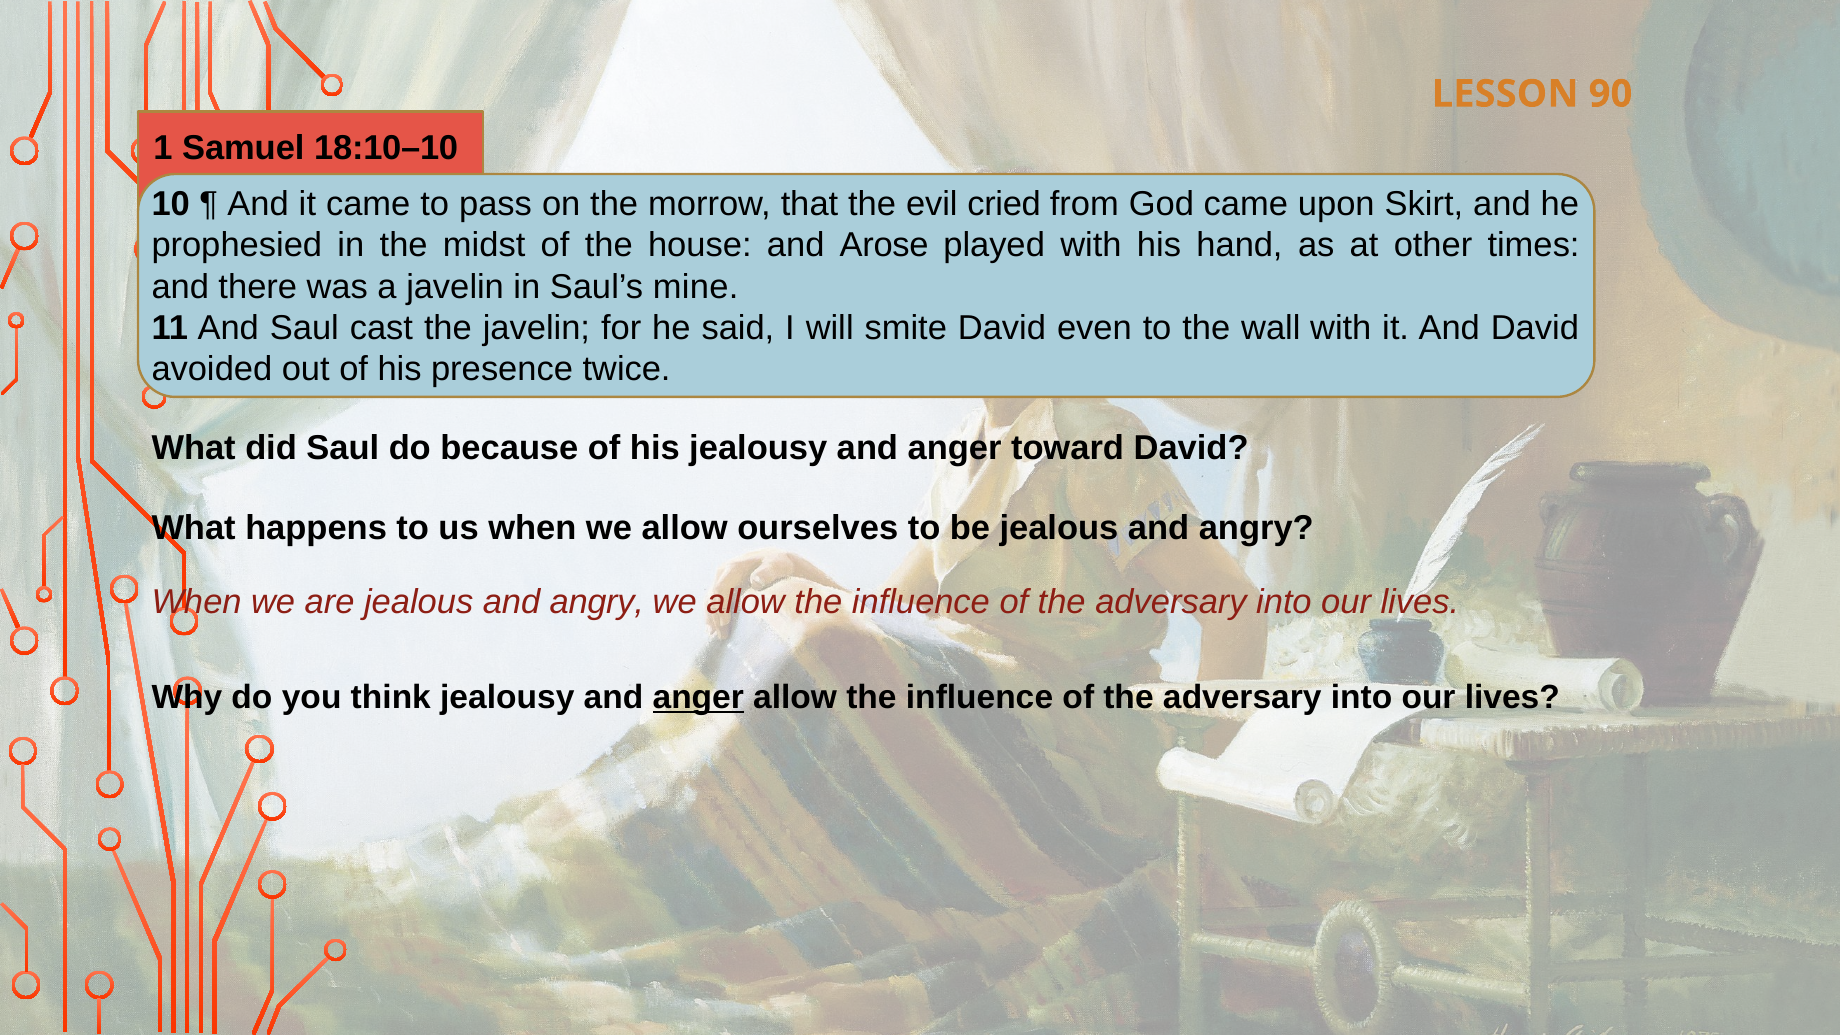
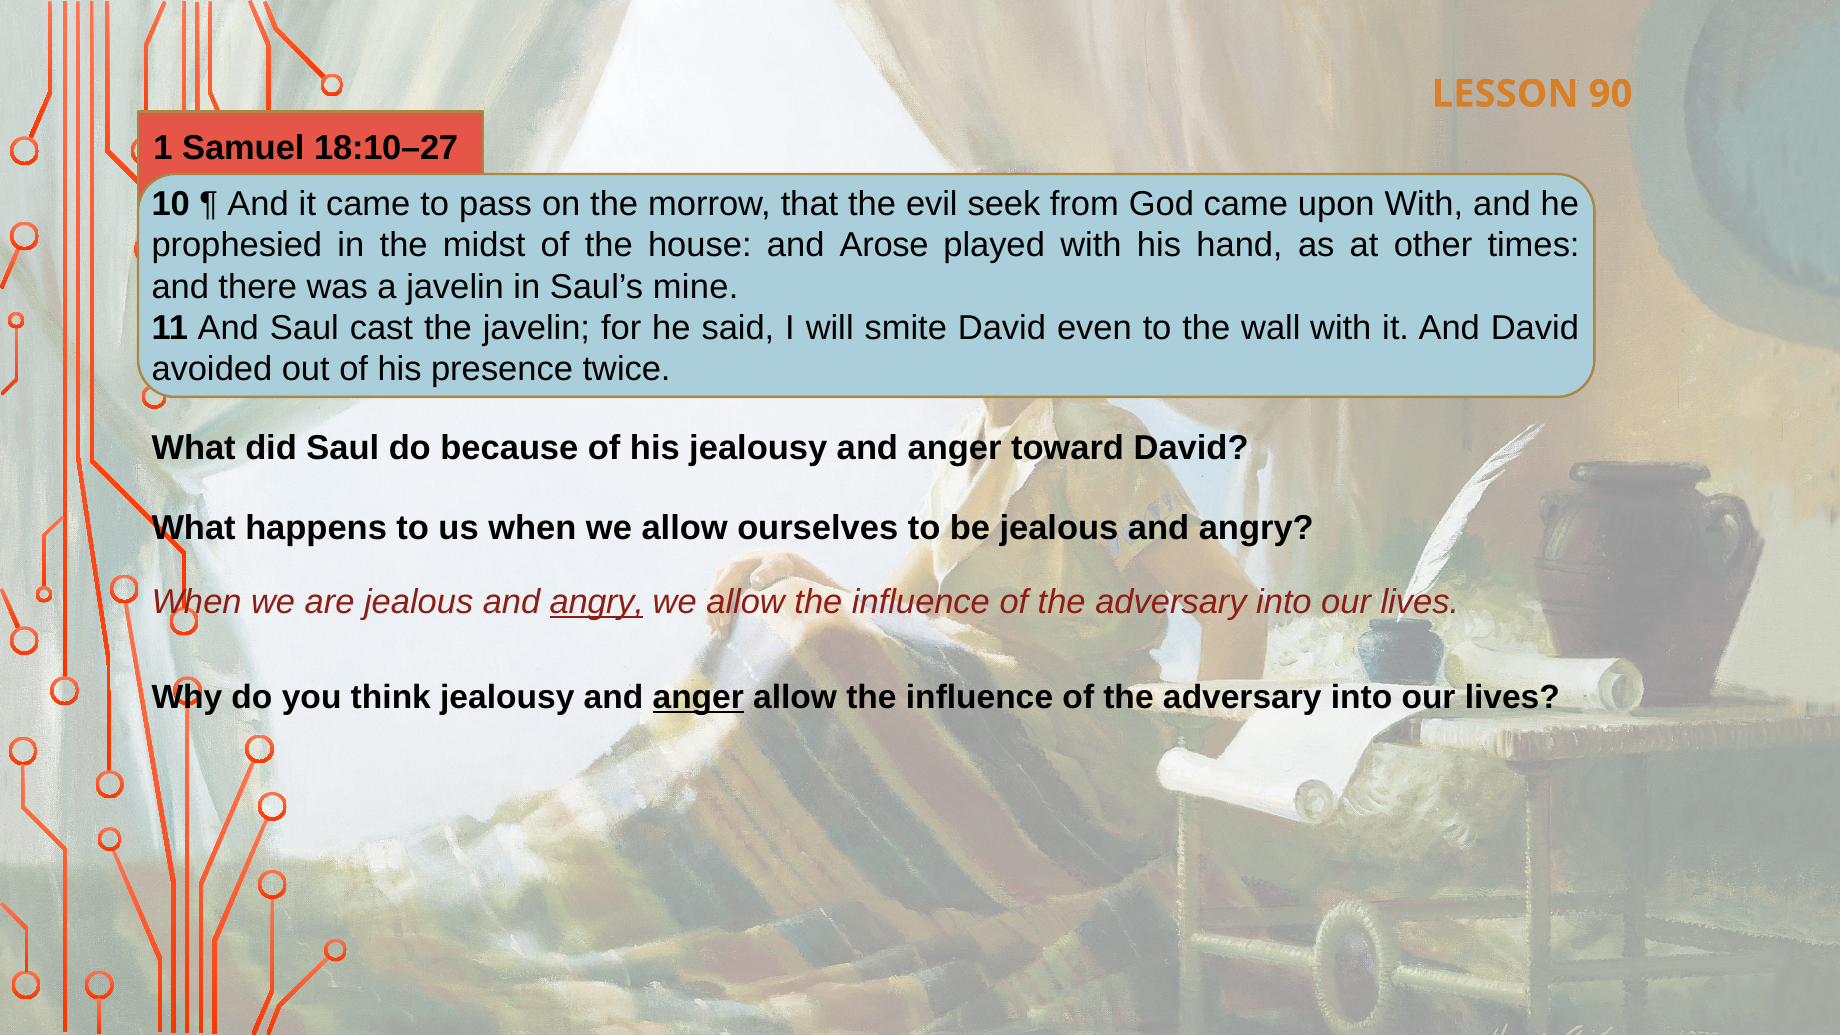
18:10–10: 18:10–10 -> 18:10–27 (386, 148)
cried: cried -> seek (1004, 204)
upon Skirt: Skirt -> With (1424, 204)
angry underline: none -> present (597, 602)
